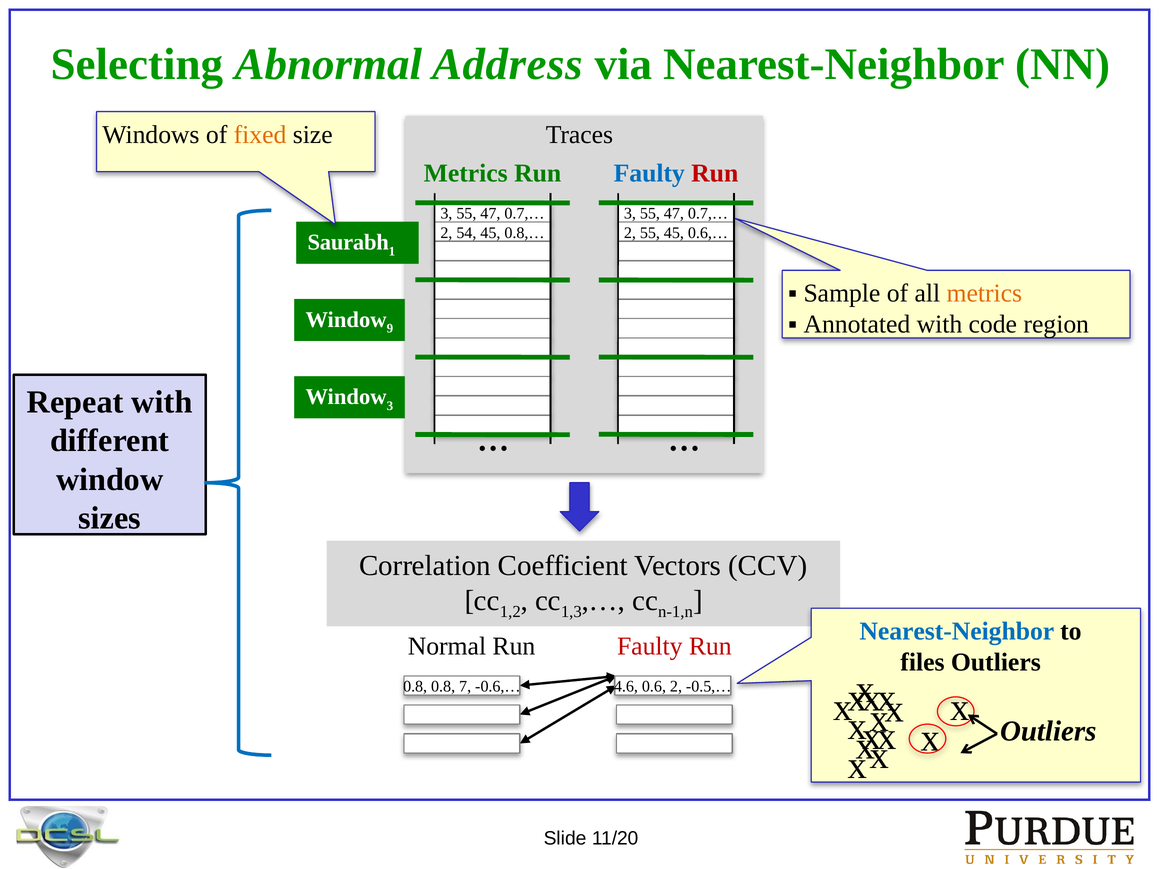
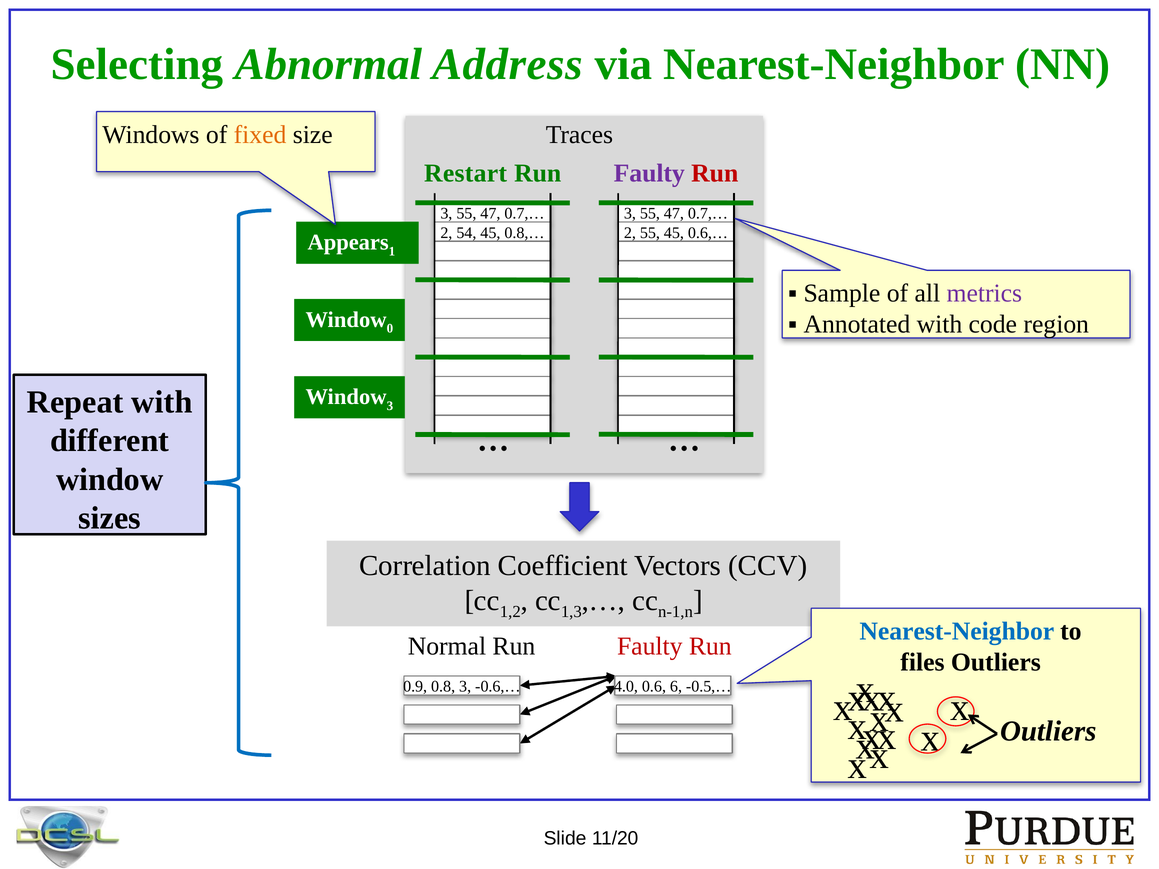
Metrics: Metrics -> Restart (466, 173)
Faulty colour: blue -> purple (649, 173)
Saurabh: Saurabh -> Appears (348, 243)
metrics colour: orange -> purple (984, 293)
9: 9 -> 0 (390, 329)
0.8: 0.8 -> 0.9 (415, 687)
0.8 7: 7 -> 3 (465, 687)
4.6: 4.6 -> 4.0 (626, 687)
0.6 2: 2 -> 6 (676, 687)
